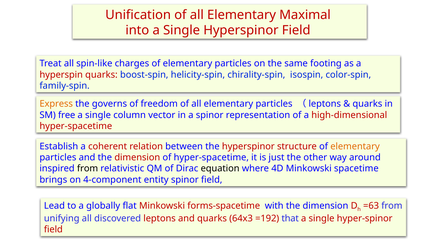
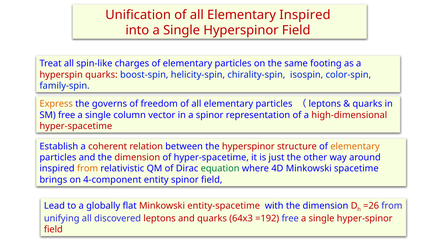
Elementary Maximal: Maximal -> Inspired (305, 15)
from colour: black -> orange (88, 169)
equation colour: black -> green (220, 169)
forms-spacetime: forms-spacetime -> entity-spacetime (224, 206)
=63: =63 -> =26 (371, 206)
=192 that: that -> free (290, 219)
